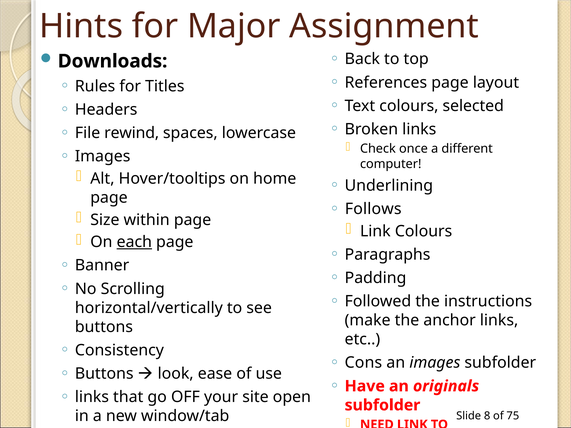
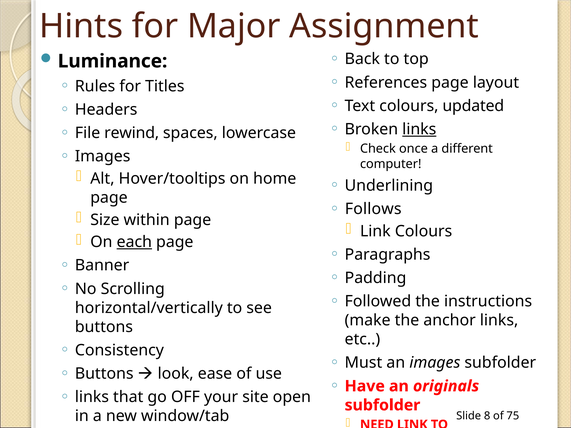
Downloads: Downloads -> Luminance (113, 61)
selected: selected -> updated (473, 106)
links underline: none -> present (419, 129)
Cons: Cons -> Must (363, 363)
